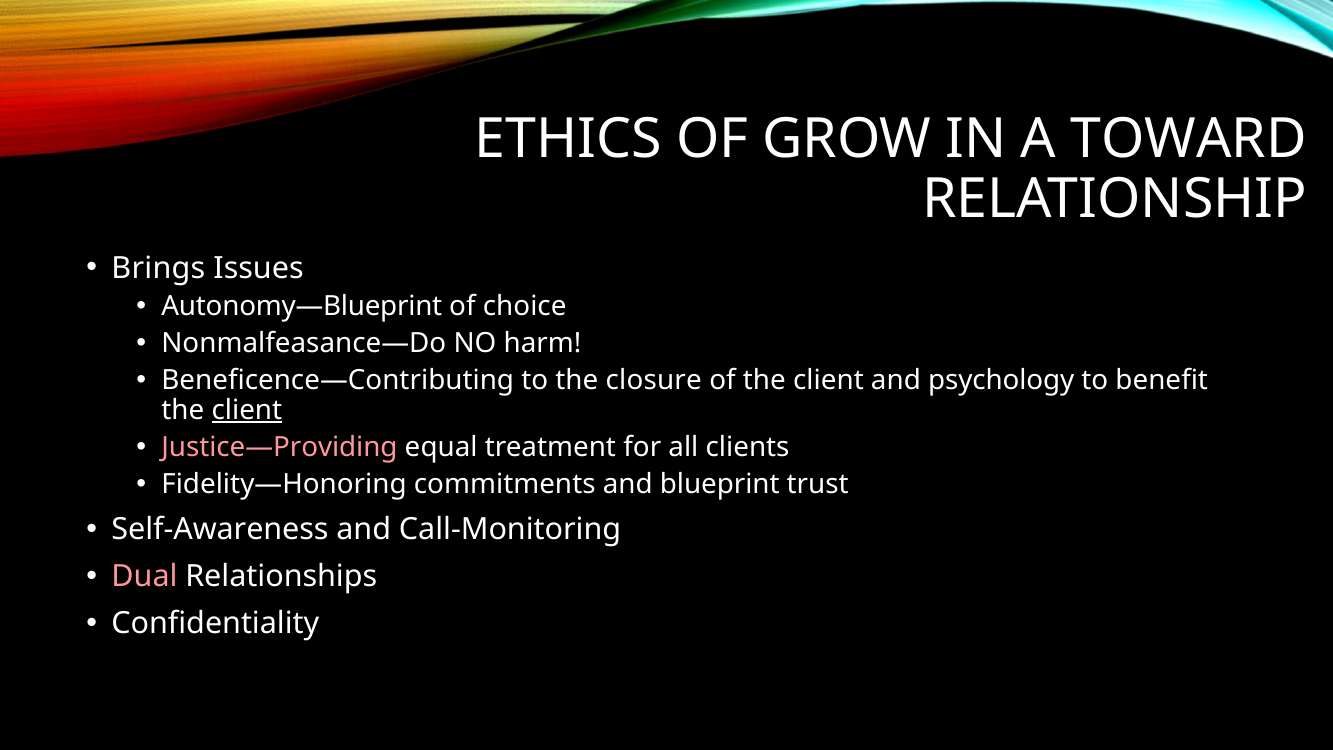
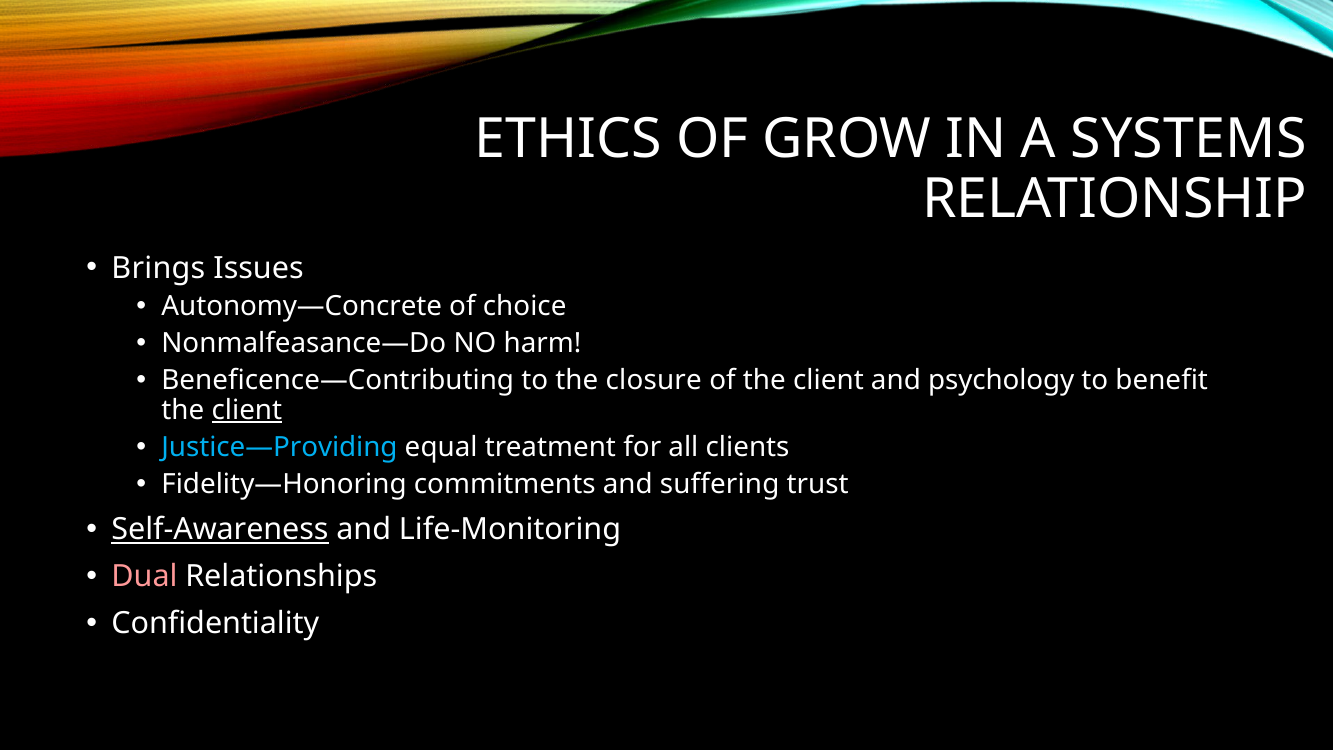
TOWARD: TOWARD -> SYSTEMS (1189, 139)
Autonomy—Blueprint: Autonomy—Blueprint -> Autonomy—Concrete (302, 306)
Justice—Providing colour: pink -> light blue (279, 447)
blueprint: blueprint -> suffering (720, 484)
Self-Awareness underline: none -> present (220, 529)
Call-Monitoring: Call-Monitoring -> Life-Monitoring (510, 529)
